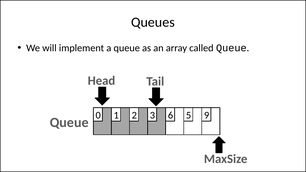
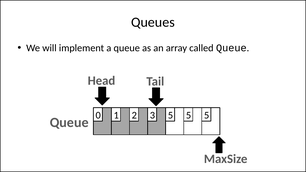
3 6: 6 -> 5 (170, 115)
9: 9 -> 5 (207, 115)
